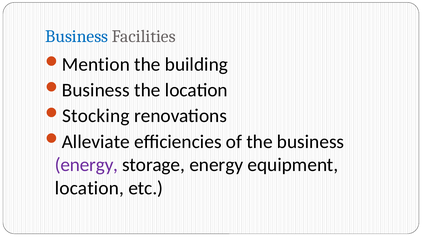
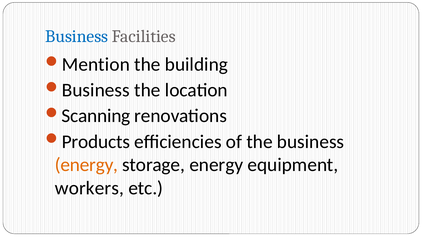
Stocking: Stocking -> Scanning (96, 116)
Alleviate: Alleviate -> Products (96, 142)
energy colour: purple -> orange (86, 165)
location: location -> workers (89, 188)
